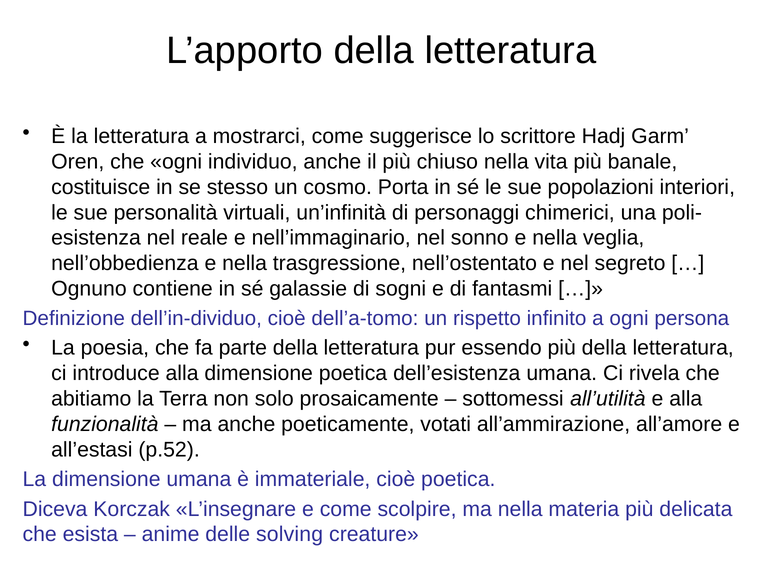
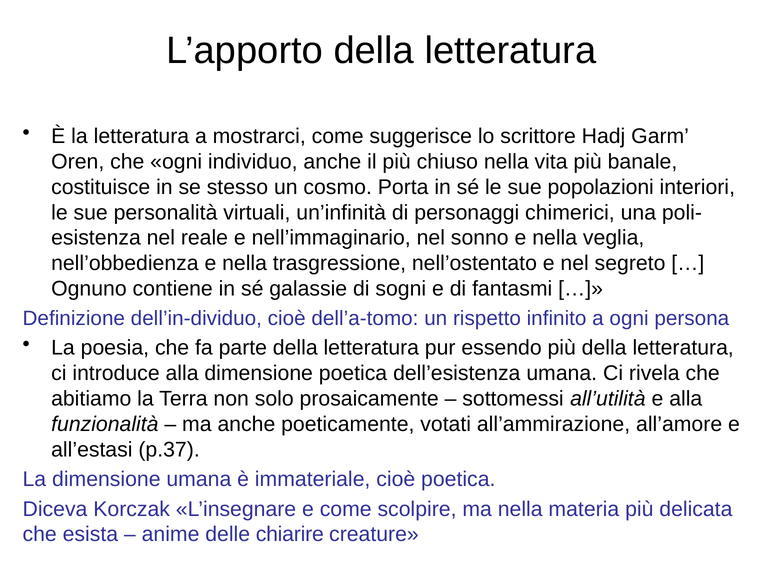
p.52: p.52 -> p.37 (169, 449)
solving: solving -> chiarire (290, 534)
